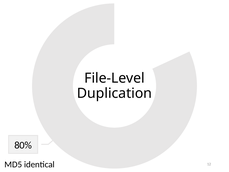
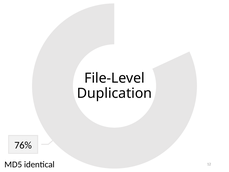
80%: 80% -> 76% (23, 145)
